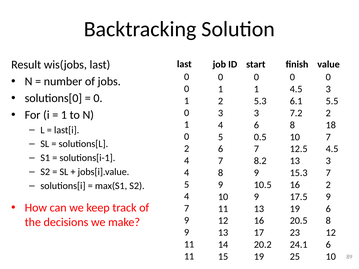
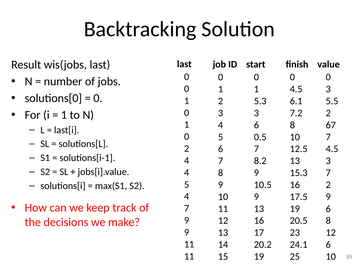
18: 18 -> 67 (331, 125)
